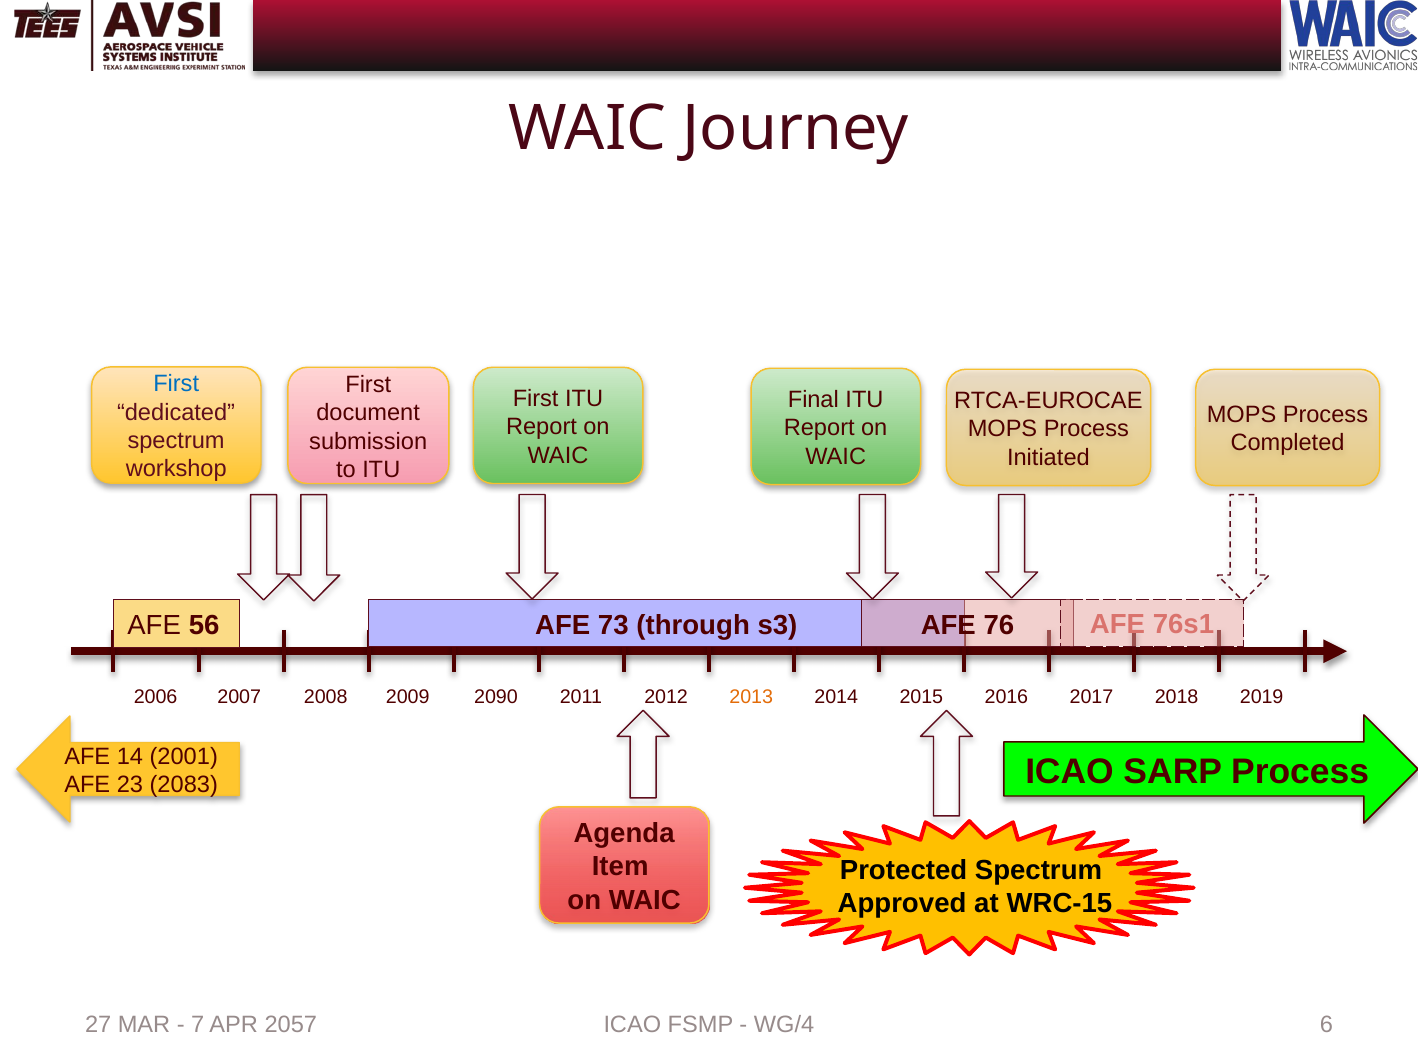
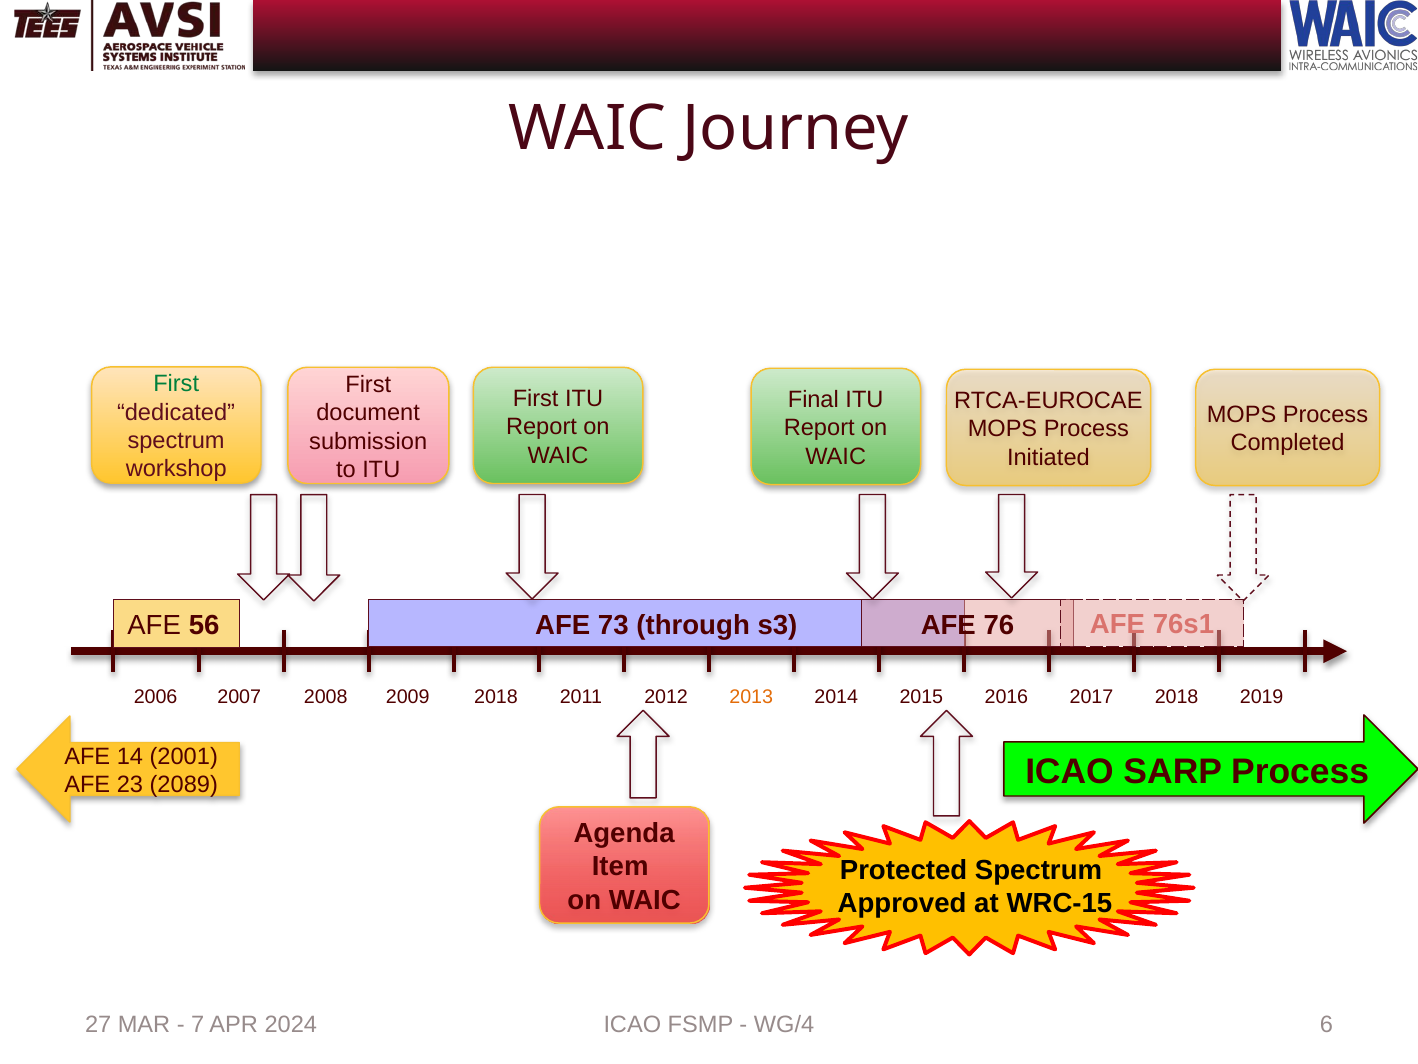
First colour: blue -> green (176, 384)
2009 2090: 2090 -> 2018 (496, 697)
2083: 2083 -> 2089 (184, 784)
2057: 2057 -> 2024 (291, 1024)
